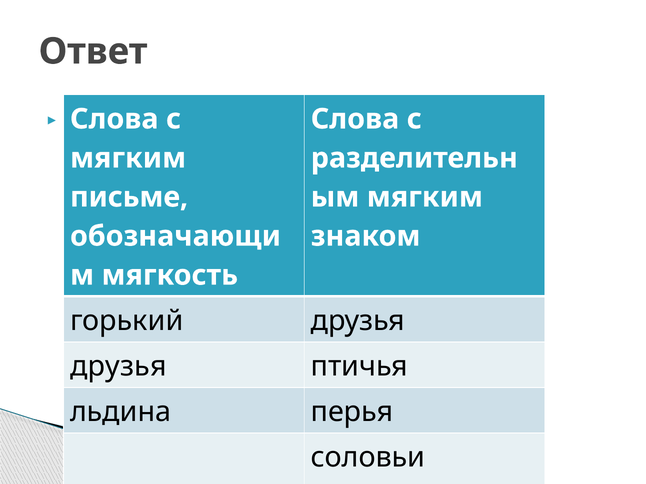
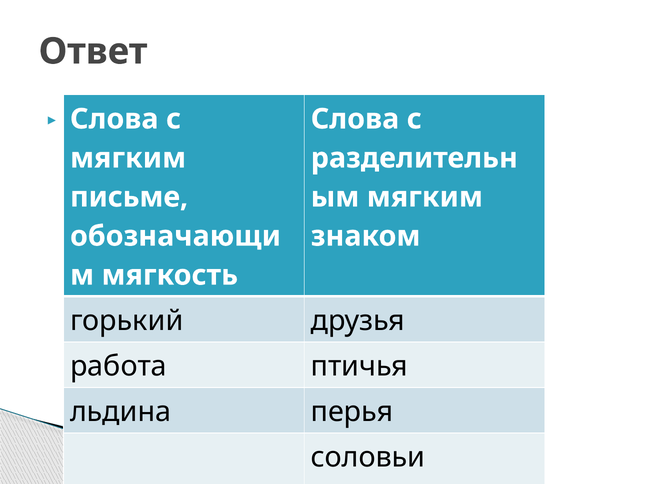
друзья: друзья -> работа (118, 367)
